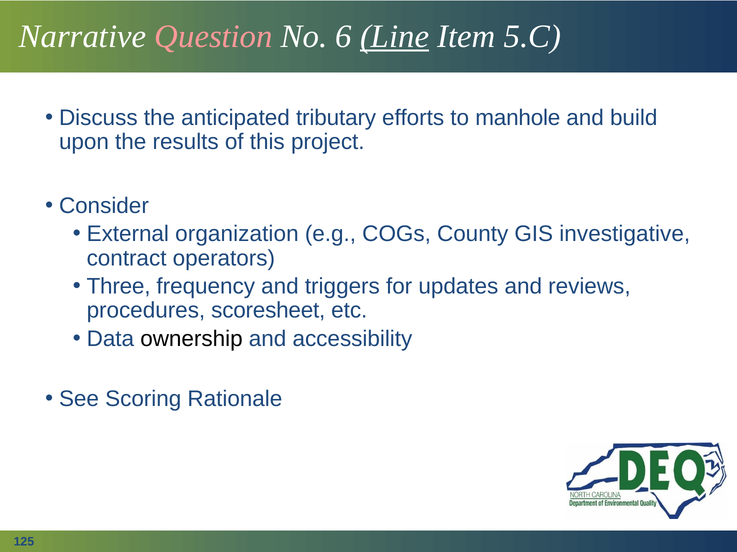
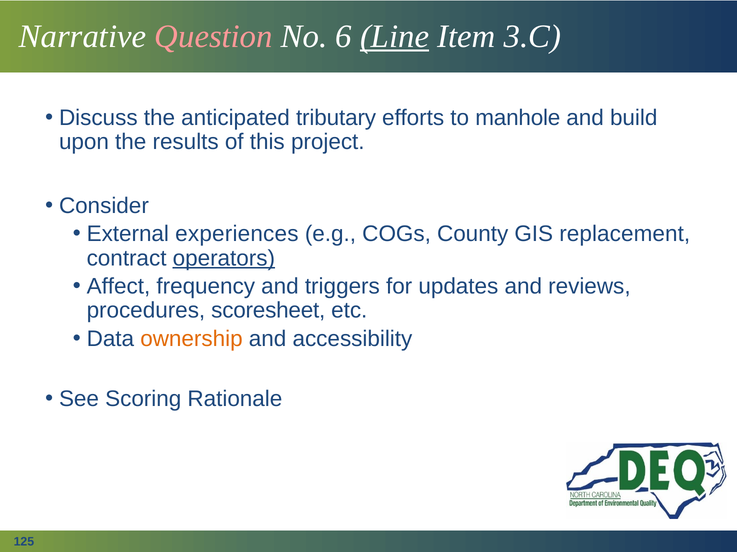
5.C: 5.C -> 3.C (532, 37)
organization: organization -> experiences (237, 234)
investigative: investigative -> replacement (625, 234)
operators underline: none -> present (224, 259)
Three: Three -> Affect (118, 287)
ownership colour: black -> orange (191, 339)
